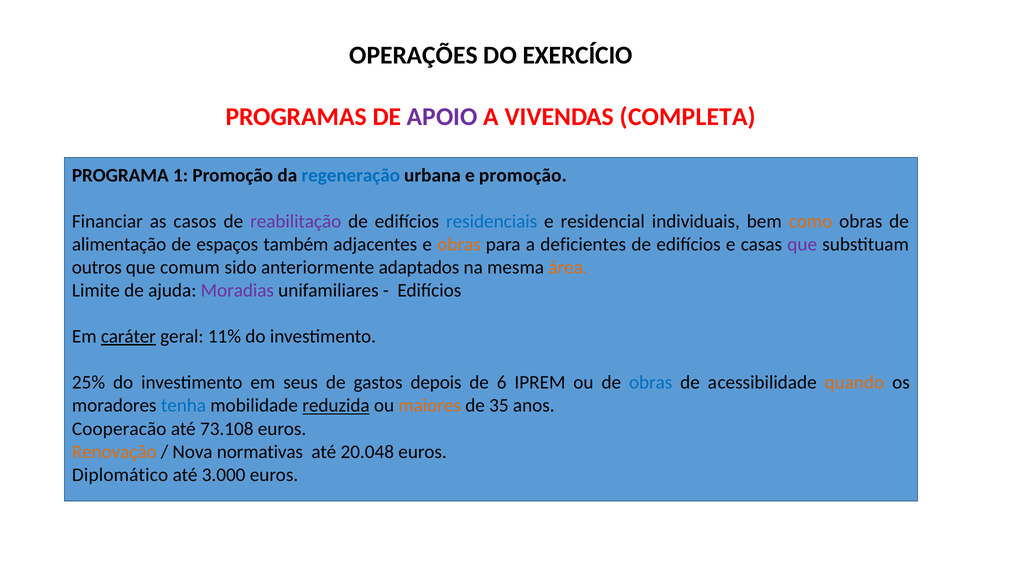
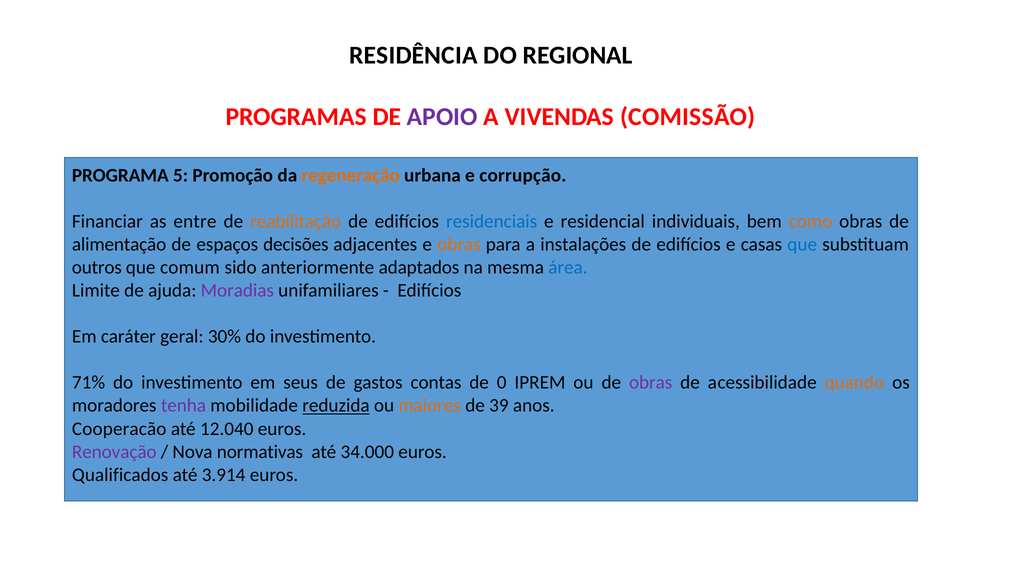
OPERAÇÕES: OPERAÇÕES -> RESIDÊNCIA (413, 55)
EXERCÍCIO: EXERCÍCIO -> REGIONAL (578, 55)
COMPLETA: COMPLETA -> COMISSÃO (688, 117)
1: 1 -> 5 (181, 175)
regeneração colour: blue -> orange (351, 175)
e promoção: promoção -> corrupção (523, 175)
casos: casos -> entre (195, 221)
reabilitação colour: purple -> orange (296, 221)
também: também -> decisões (296, 244)
deficientes: deficientes -> instalações (583, 244)
que colour: purple -> blue (802, 244)
área colour: orange -> blue (568, 267)
caráter underline: present -> none (128, 337)
11%: 11% -> 30% (224, 337)
25%: 25% -> 71% (89, 383)
depois: depois -> contas (436, 383)
6: 6 -> 0 (502, 383)
obras colour: blue -> purple (651, 383)
tenha colour: blue -> purple (183, 406)
35: 35 -> 39 (499, 406)
73.108: 73.108 -> 12.040 (227, 429)
Renovação colour: orange -> purple (114, 452)
20.048: 20.048 -> 34.000 (367, 452)
Diplomático: Diplomático -> Qualificados (120, 475)
3.000: 3.000 -> 3.914 (224, 475)
